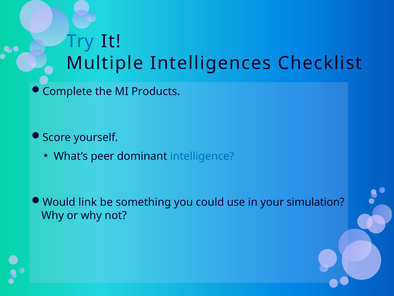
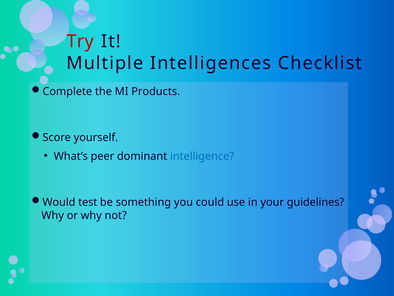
Try colour: blue -> red (80, 41)
link: link -> test (88, 202)
simulation: simulation -> guidelines (315, 202)
